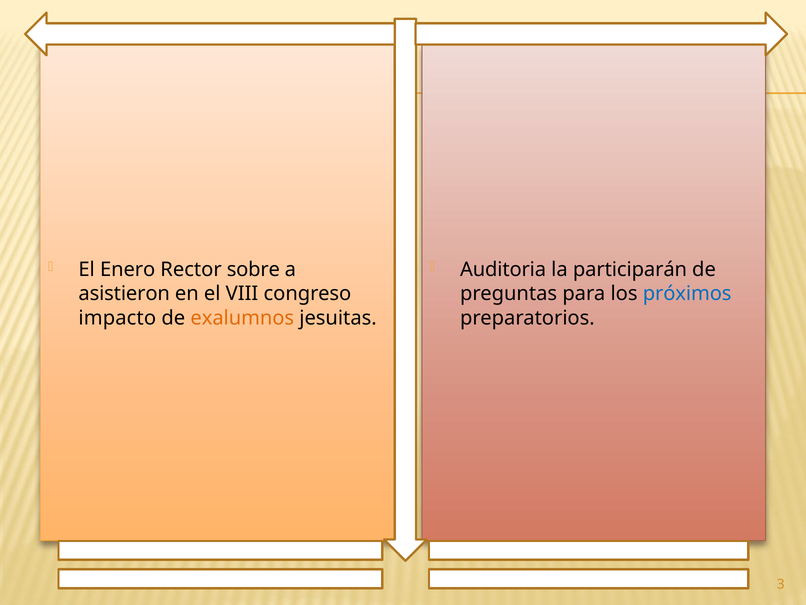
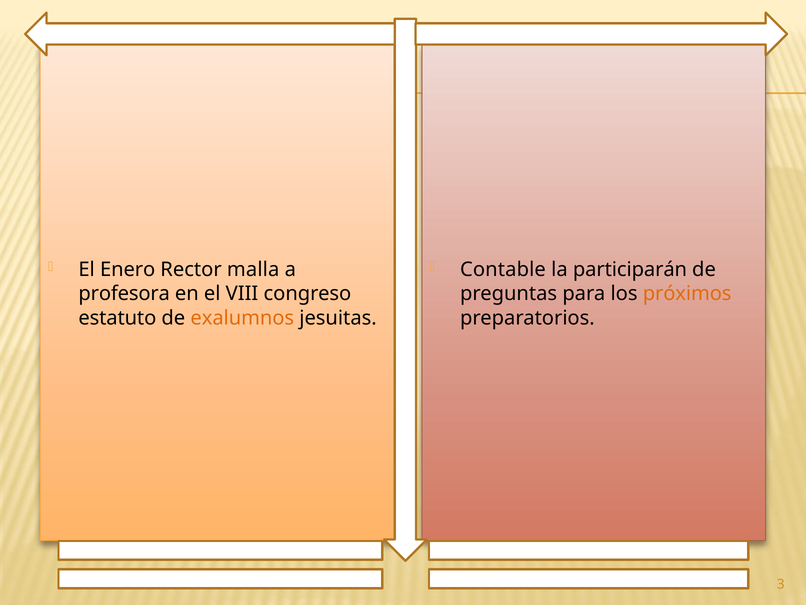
sobre: sobre -> malla (253, 269)
Auditoria: Auditoria -> Contable (503, 269)
asistieron: asistieron -> profesora (124, 293)
próximos colour: blue -> orange (687, 293)
impacto: impacto -> estatuto (117, 318)
